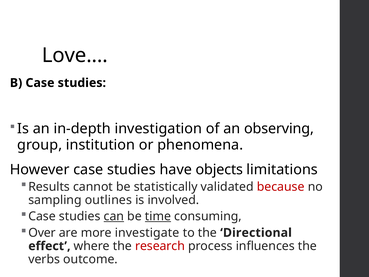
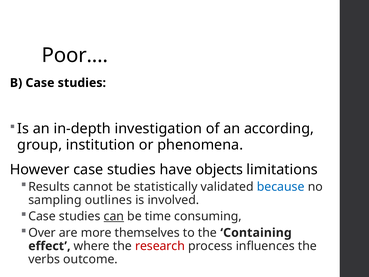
Love.…: Love.… -> Poor.… (75, 55)
observing: observing -> according (279, 128)
because colour: red -> blue (281, 187)
time underline: present -> none (158, 216)
investigate: investigate -> themselves (147, 233)
Directional: Directional -> Containing (256, 233)
